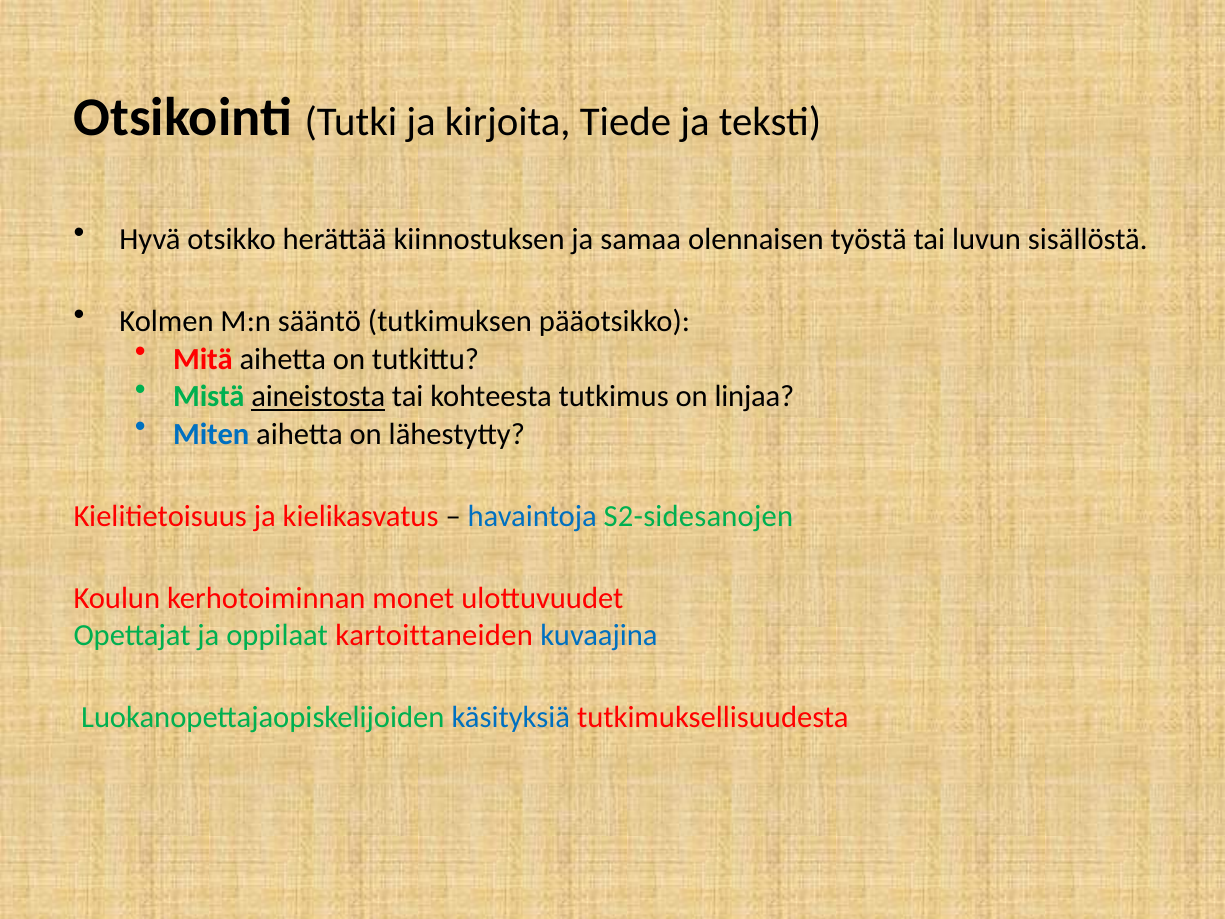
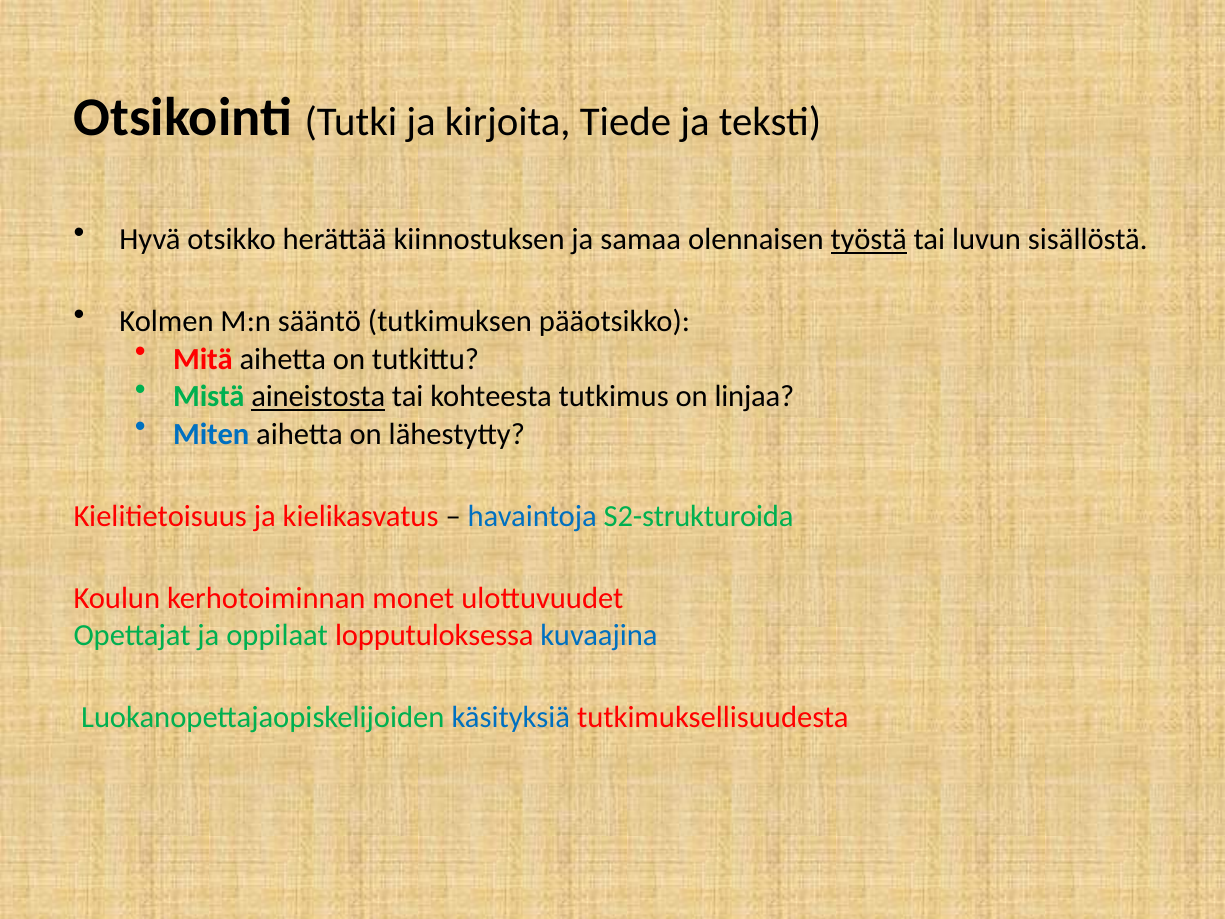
työstä underline: none -> present (869, 240)
S2-sidesanojen: S2-sidesanojen -> S2-strukturoida (699, 516)
kartoittaneiden: kartoittaneiden -> lopputuloksessa (434, 635)
